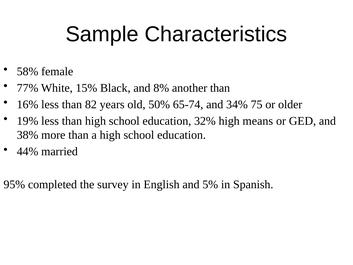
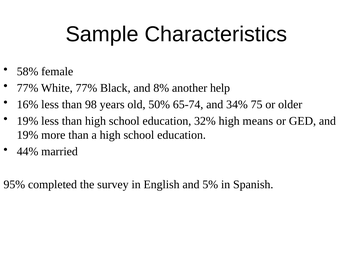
White 15%: 15% -> 77% (86, 88)
another than: than -> help (220, 88)
82: 82 -> 98 (91, 104)
38%: 38% -> 19% (28, 135)
